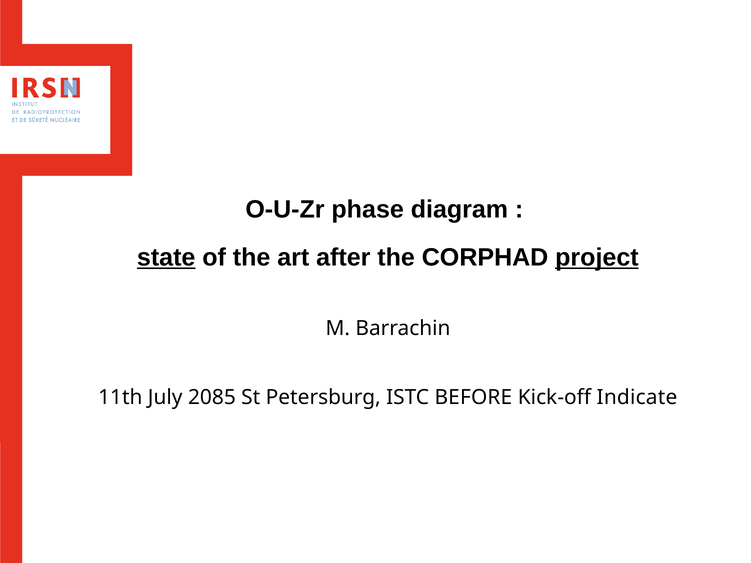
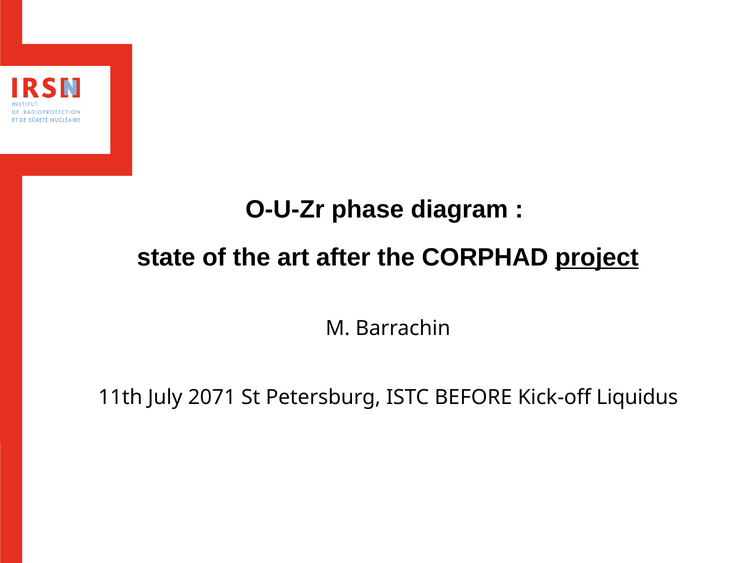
state underline: present -> none (166, 258)
2085: 2085 -> 2071 (212, 398)
Indicate: Indicate -> Liquidus (637, 398)
